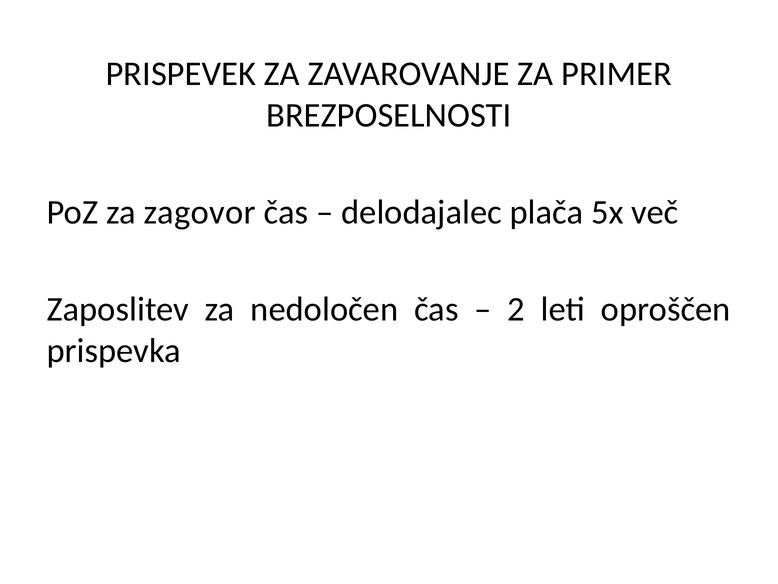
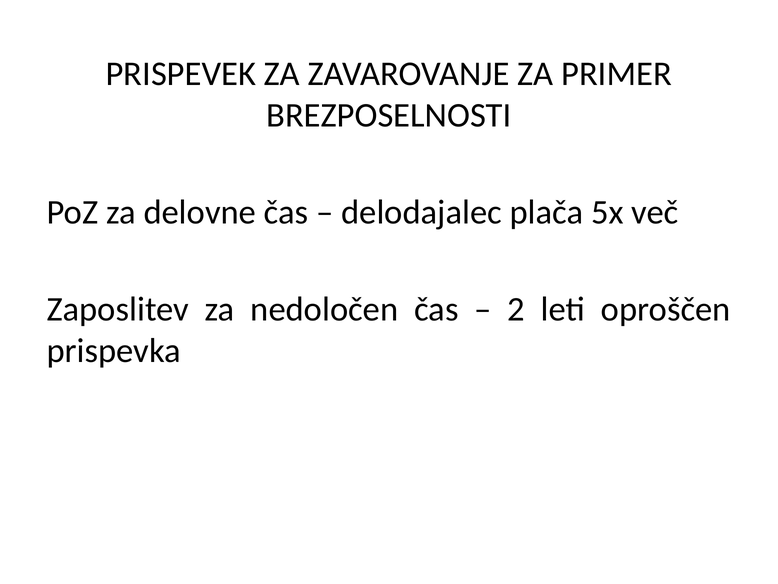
zagovor: zagovor -> delovne (200, 212)
